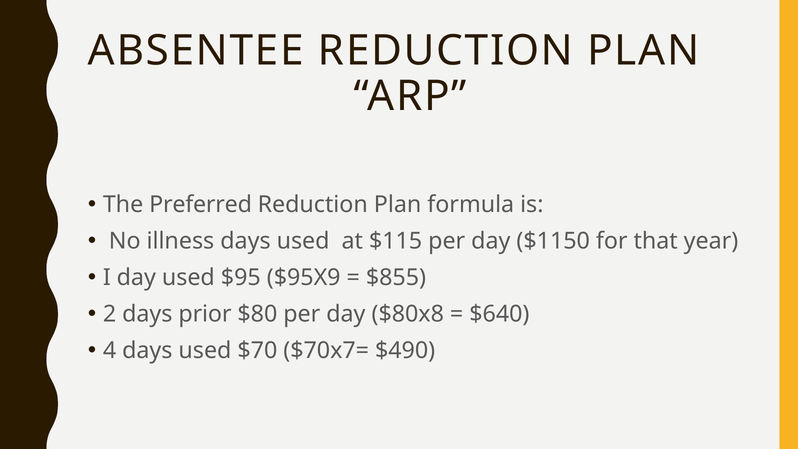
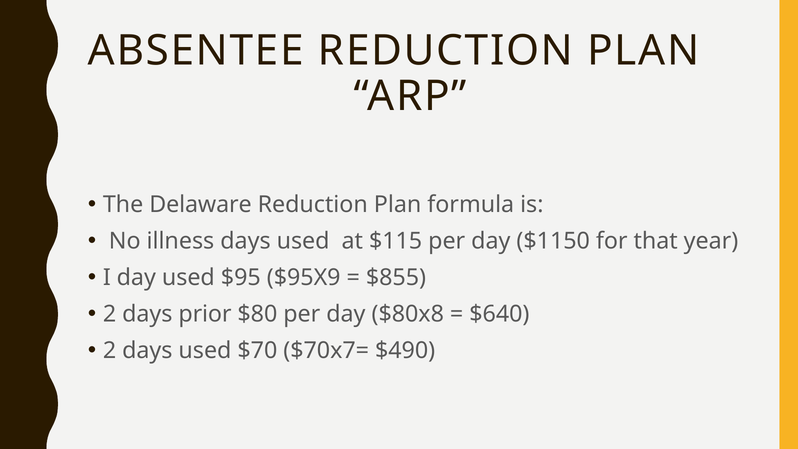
Preferred: Preferred -> Delaware (201, 205)
4: 4 -> 2 (110, 351)
